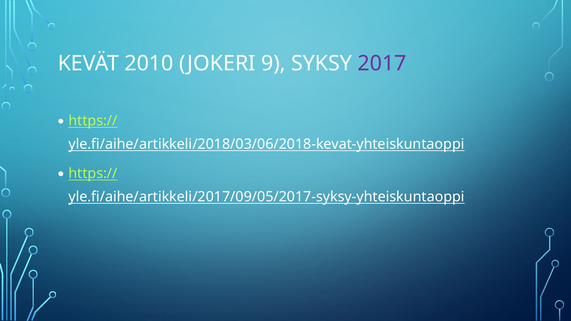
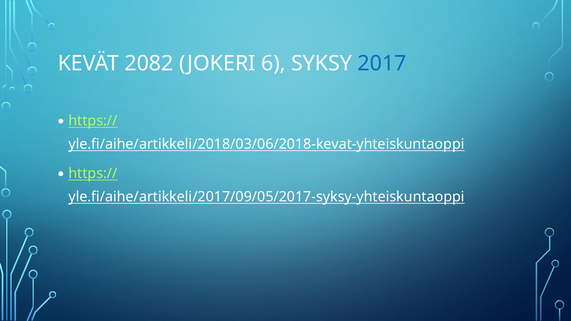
2010: 2010 -> 2082 (149, 63)
9: 9 -> 6 (273, 63)
2017 colour: purple -> blue (382, 63)
